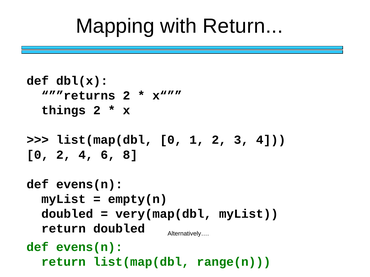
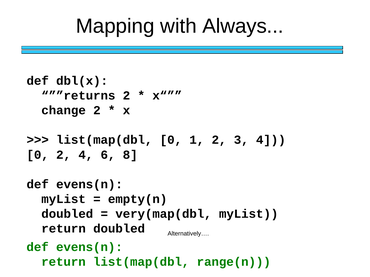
with Return: Return -> Always (243, 26)
things: things -> change (64, 111)
